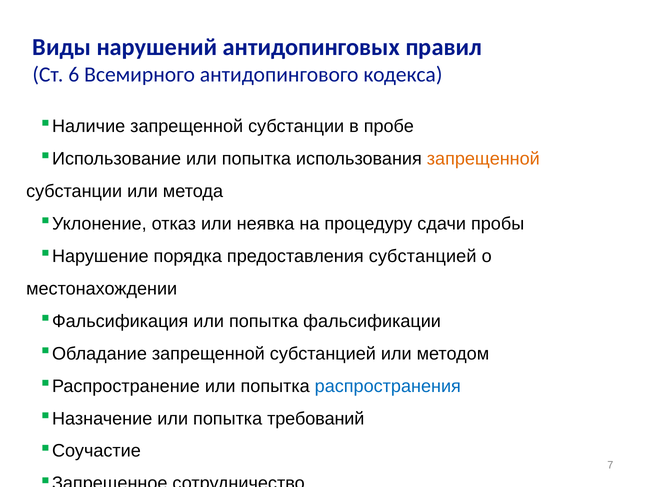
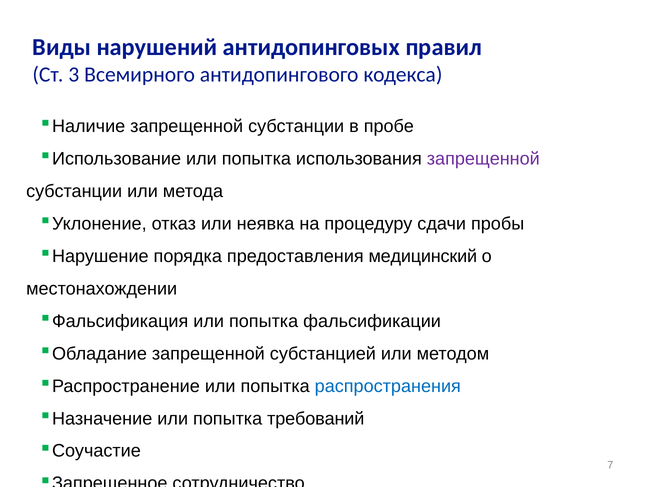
6: 6 -> 3 (74, 75)
запрещенной colour: orange -> purple (483, 159)
предоставления субстанцией: субстанцией -> медицинский (423, 256)
